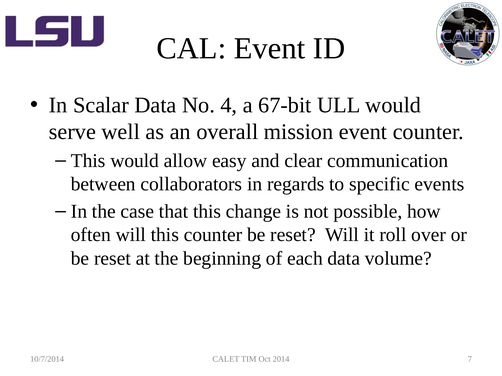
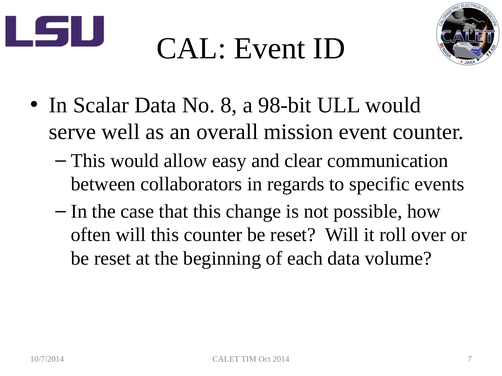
4: 4 -> 8 (229, 105)
67-bit: 67-bit -> 98-bit (285, 105)
